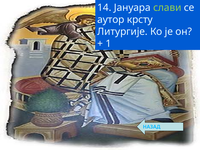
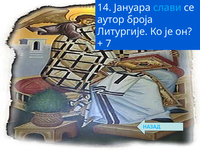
слави colour: light green -> light blue (167, 8)
крсту: крсту -> броја (140, 20)
1: 1 -> 7 (108, 44)
